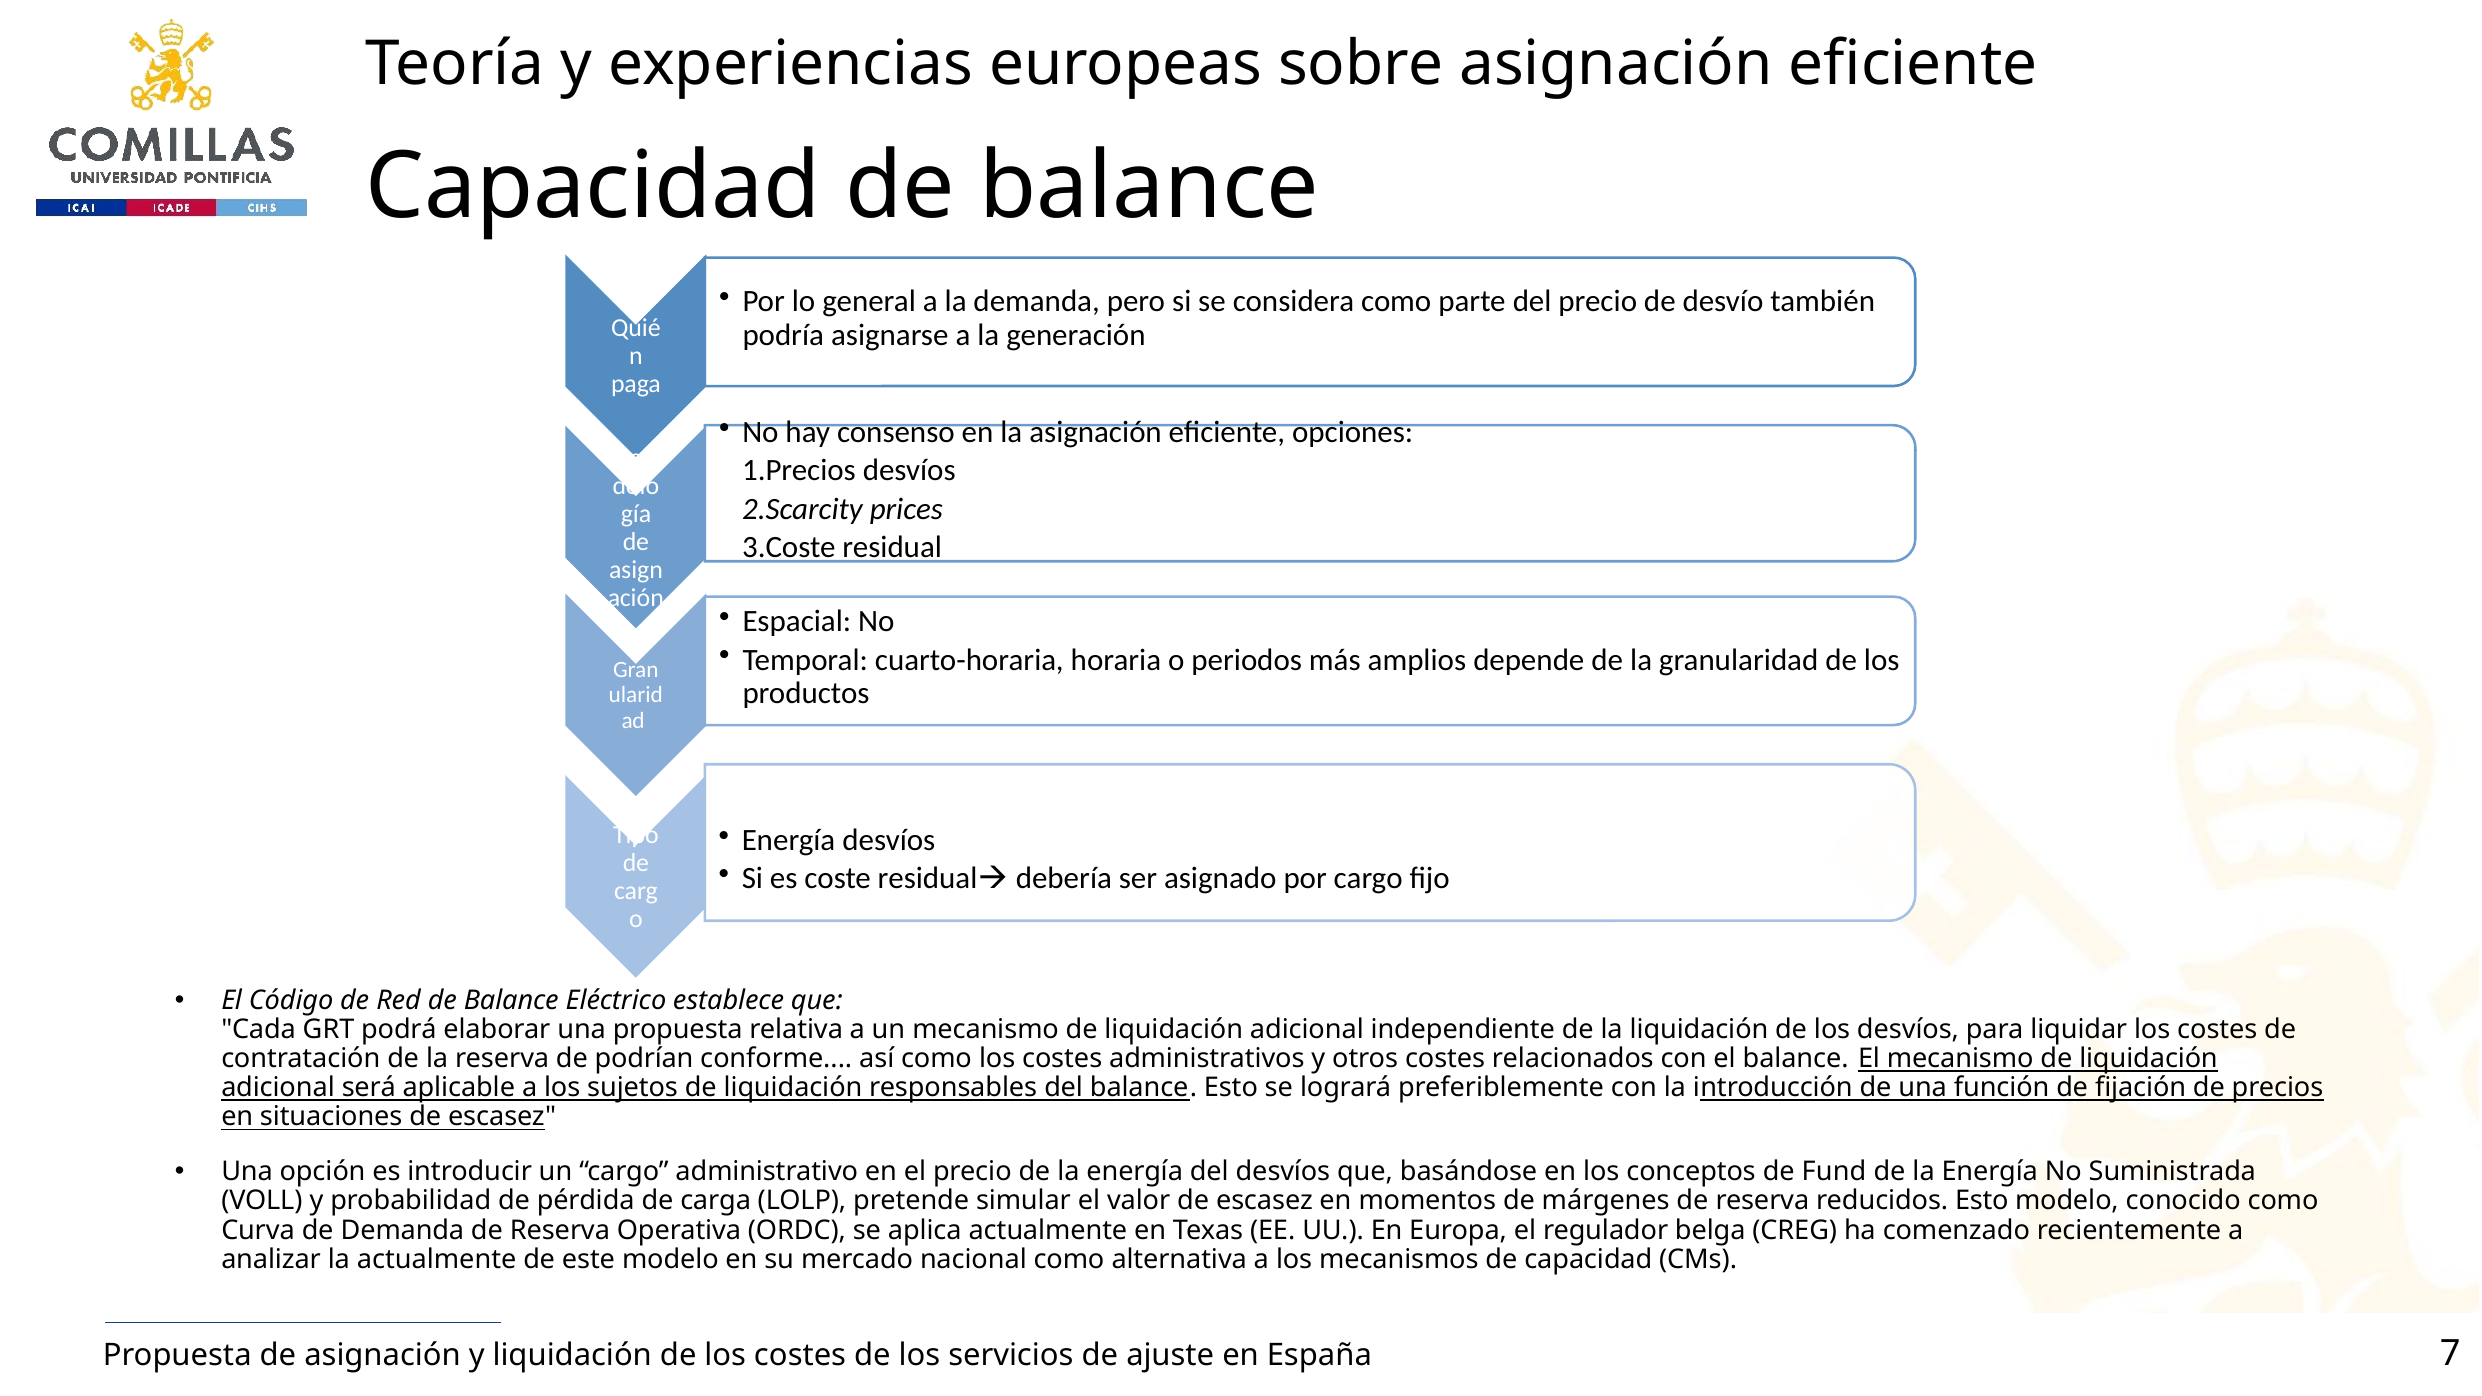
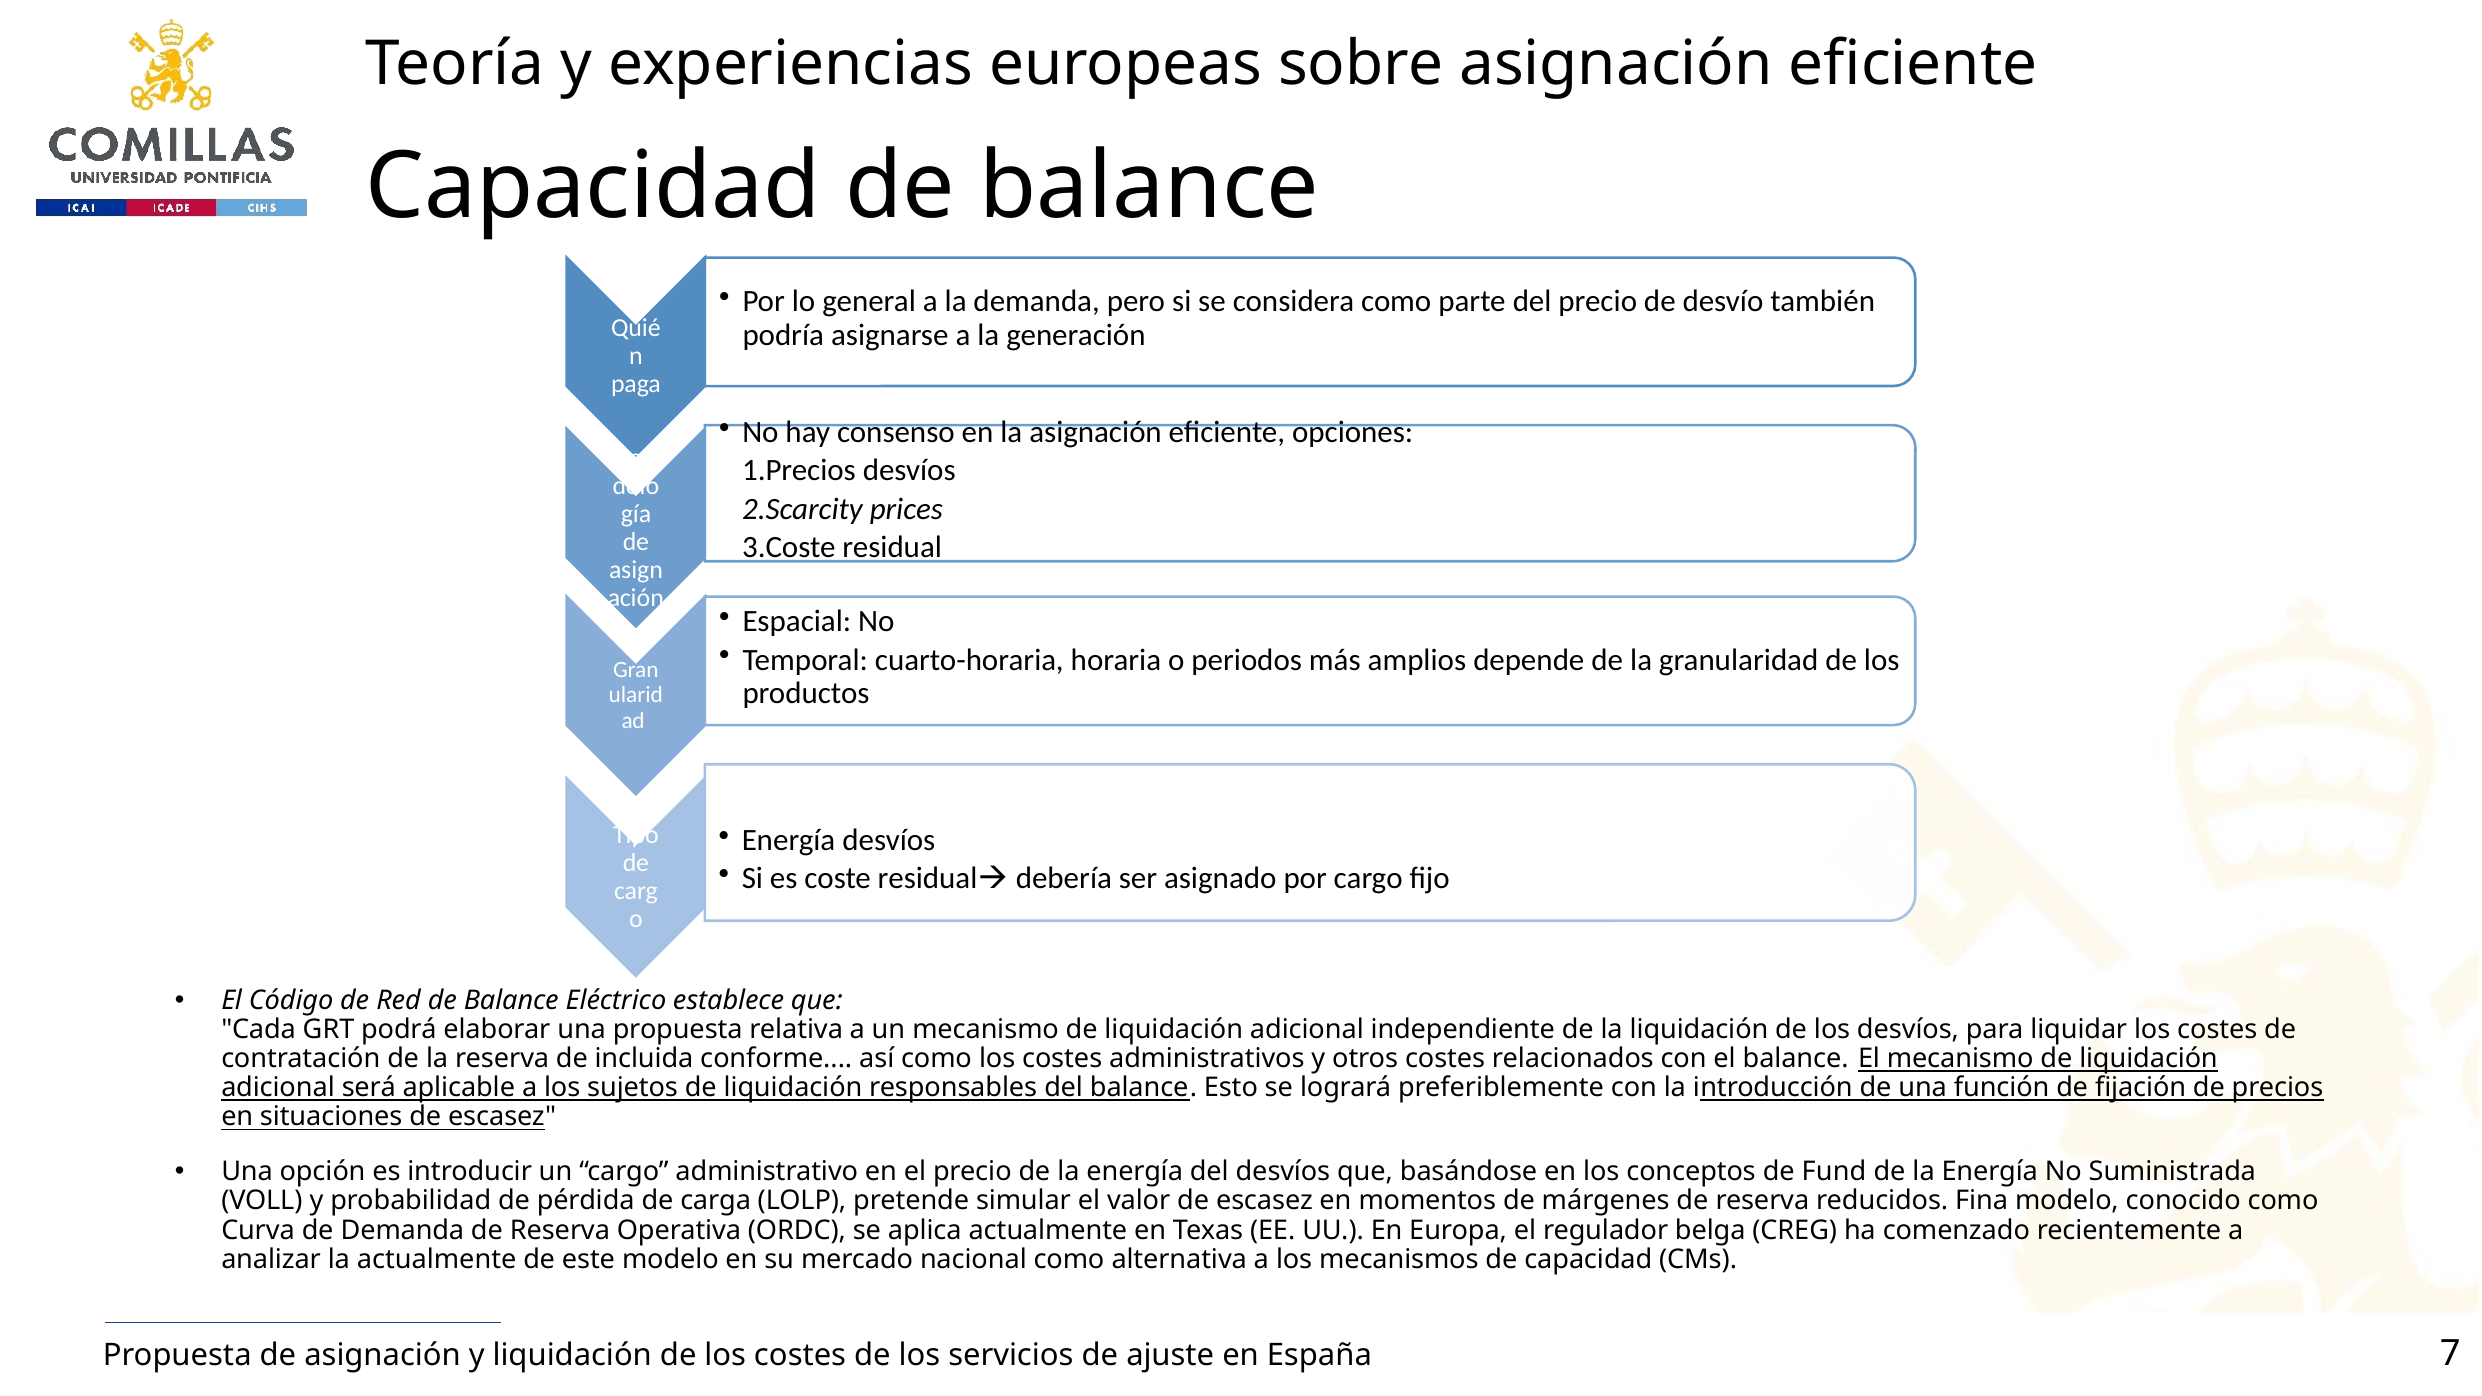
podrían: podrían -> incluida (644, 1059)
reducidos Esto: Esto -> Fina (1982, 1201)
